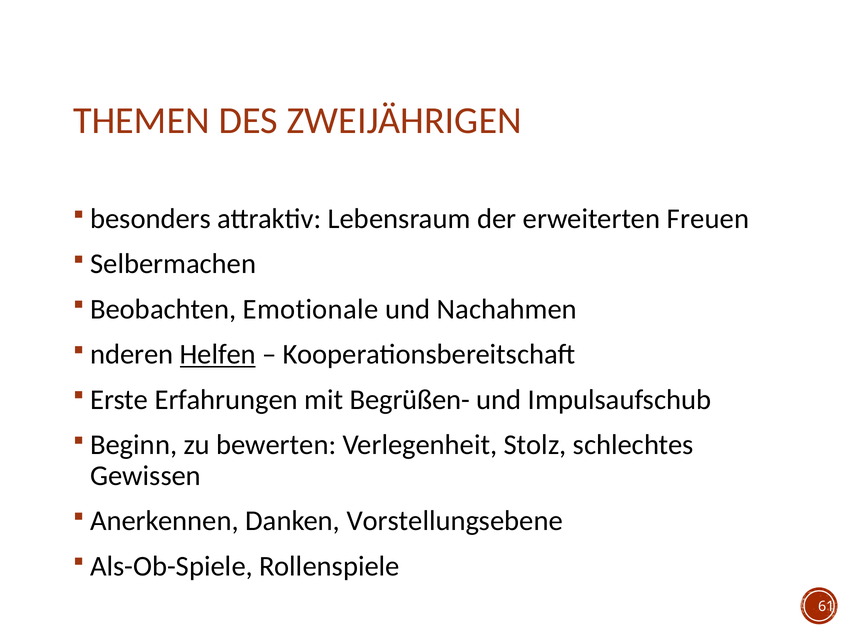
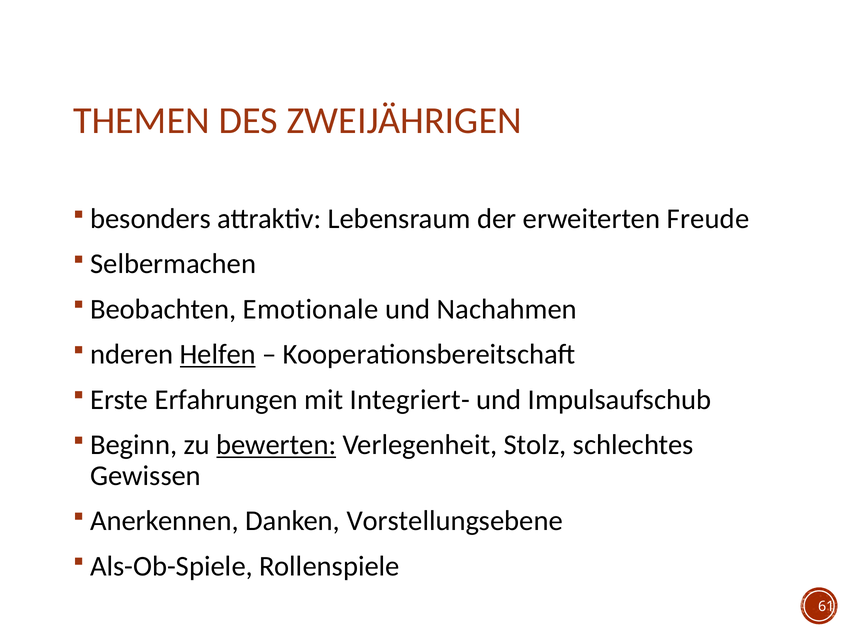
Freuen: Freuen -> Freude (708, 219)
Begrüßen-: Begrüßen- -> Integriert- (410, 400)
bewerten underline: none -> present (276, 445)
